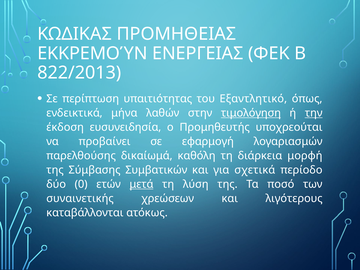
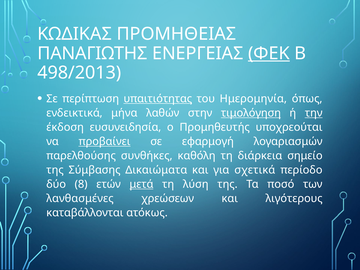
ΕΚΚΡΕΜΟΎΝ: ΕΚΚΡΕΜΟΎΝ -> ΠΑΝΑΓΙΩΤΗΣ (92, 53)
ΦΕΚ underline: none -> present (269, 53)
822/2013: 822/2013 -> 498/2013 (79, 73)
υπαιτιότητας underline: none -> present (158, 99)
Εξαντλητικό: Εξαντλητικό -> Ημερομηνία (253, 99)
προβαίνει underline: none -> present (105, 142)
δικαίωμά: δικαίωμά -> συνθήκες (147, 156)
μορφή: μορφή -> σημείο (305, 156)
Συμβατικών: Συμβατικών -> Δικαιώματα (156, 170)
0: 0 -> 8 (81, 184)
συναινετικής: συναινετικής -> λανθασμένες (80, 198)
